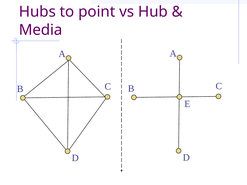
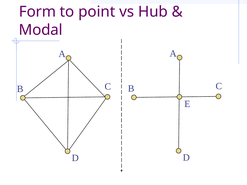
Hubs: Hubs -> Form (37, 12)
Media: Media -> Modal (41, 30)
